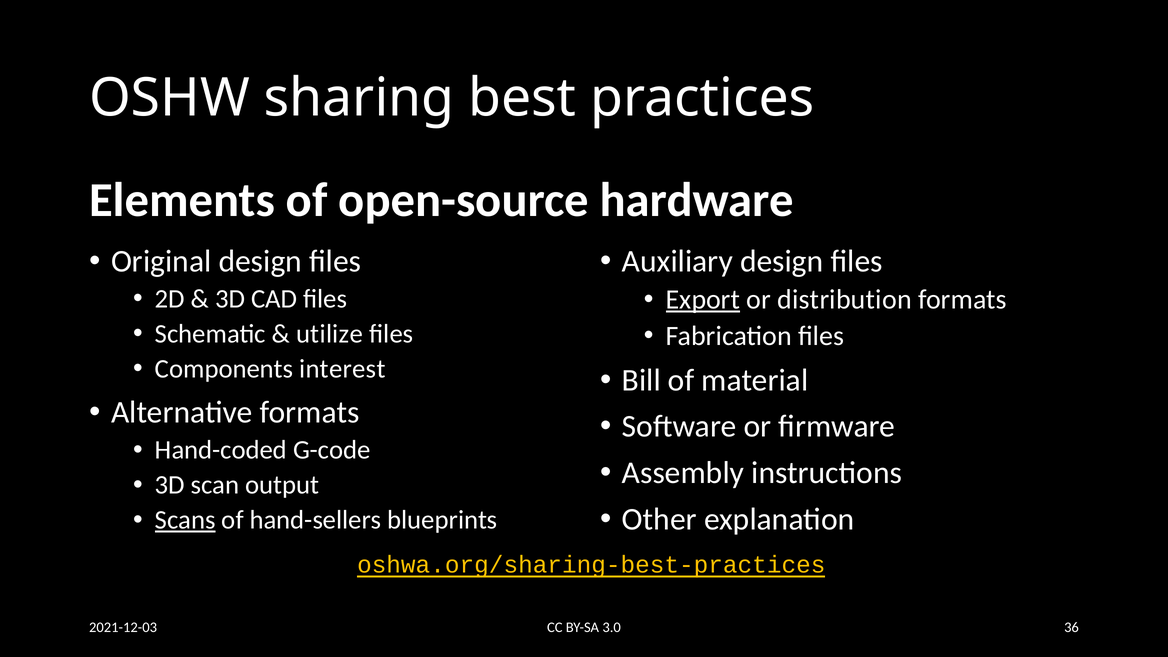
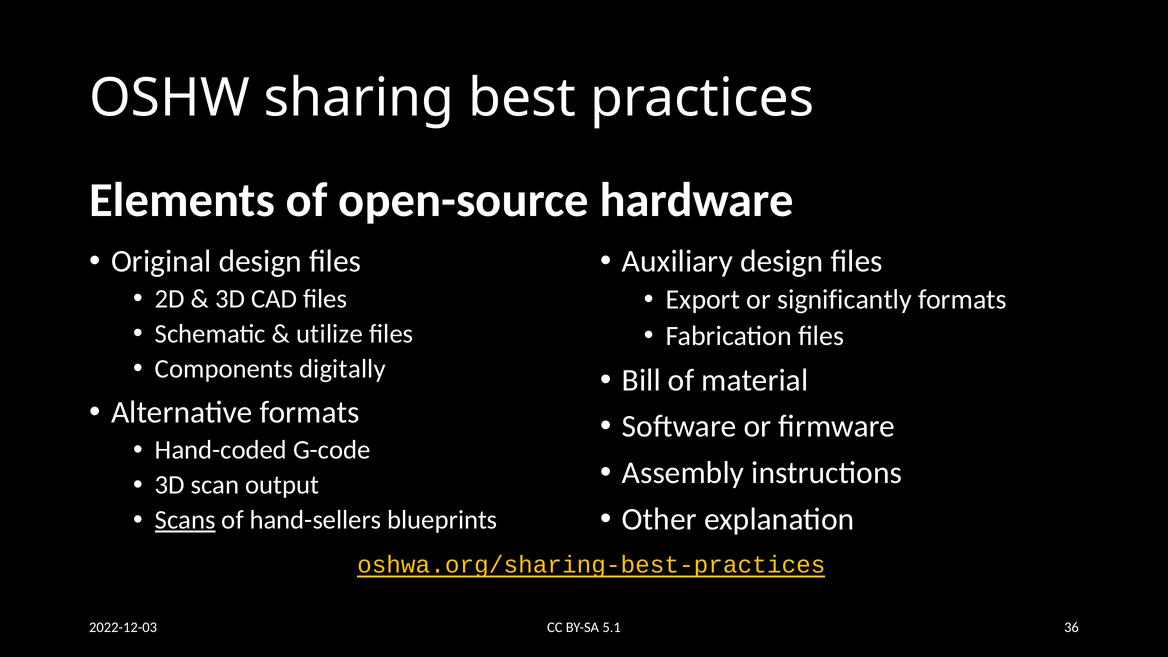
Export underline: present -> none (703, 300)
distribution: distribution -> significantly (845, 300)
interest: interest -> digitally (342, 369)
3.0: 3.0 -> 5.1 (612, 627)
2021-12-03: 2021-12-03 -> 2022-12-03 (123, 627)
